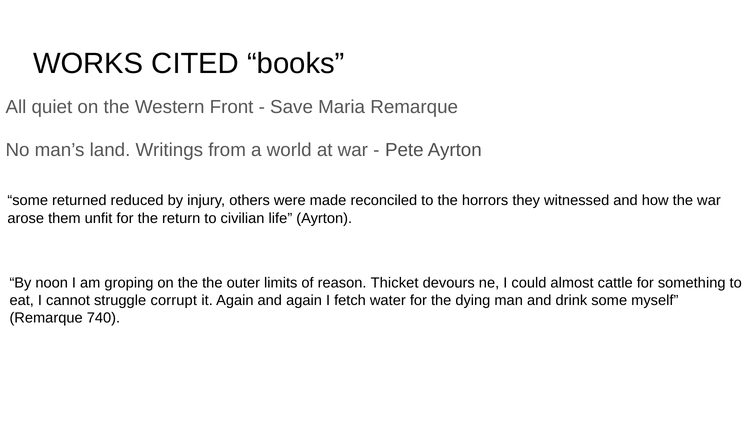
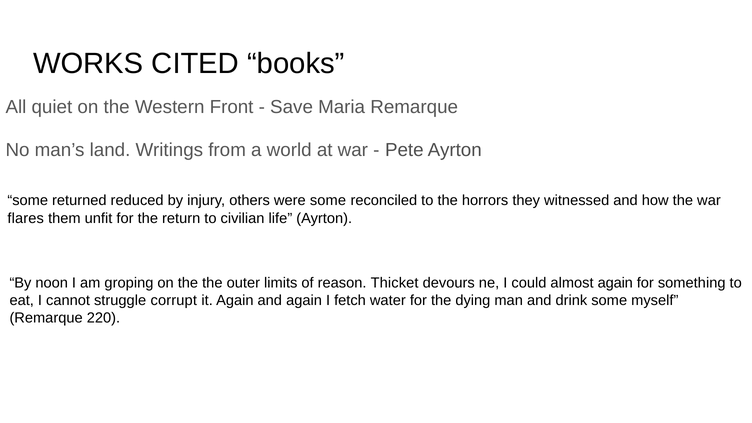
were made: made -> some (328, 201)
arose: arose -> flares (26, 218)
almost cattle: cattle -> again (615, 283)
740: 740 -> 220 (103, 318)
